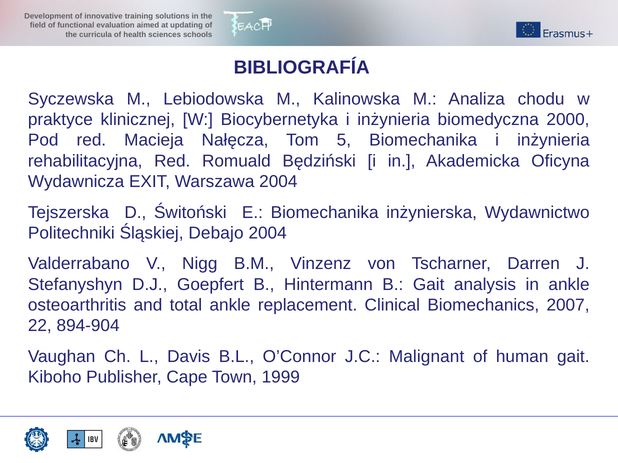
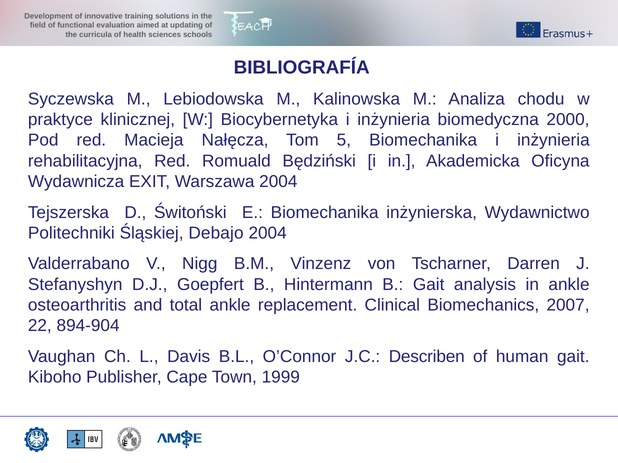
Malignant: Malignant -> Describen (427, 357)
